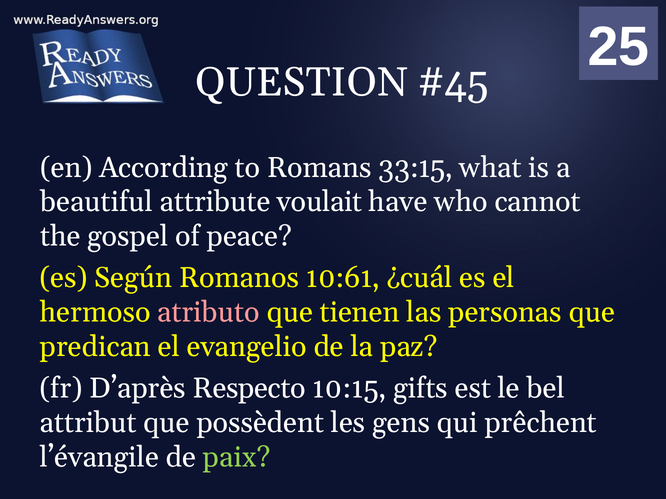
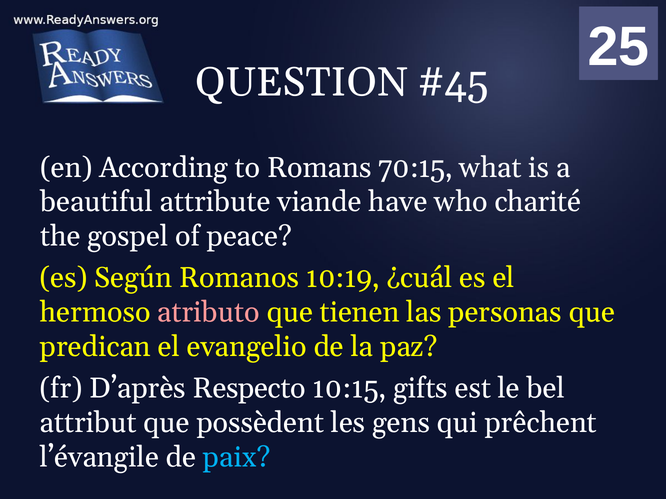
33:15: 33:15 -> 70:15 (416, 168)
voulait: voulait -> viande (319, 202)
cannot: cannot -> charité (538, 202)
10:61: 10:61 -> 10:19 (343, 278)
paix colour: light green -> light blue (237, 458)
